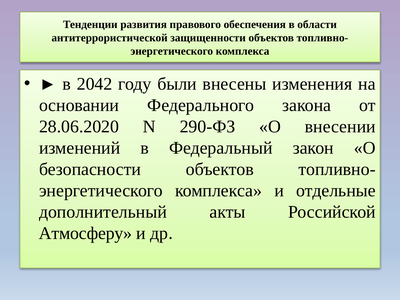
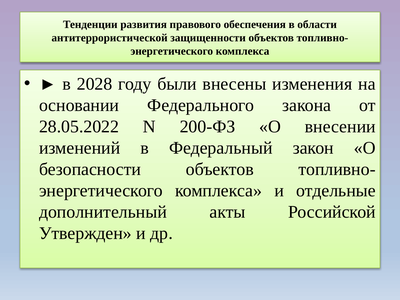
2042: 2042 -> 2028 (95, 84)
28.06.2020: 28.06.2020 -> 28.05.2022 (79, 127)
290-ФЗ: 290-ФЗ -> 200-ФЗ (208, 127)
Атмосферу: Атмосферу -> Утвержден (85, 233)
